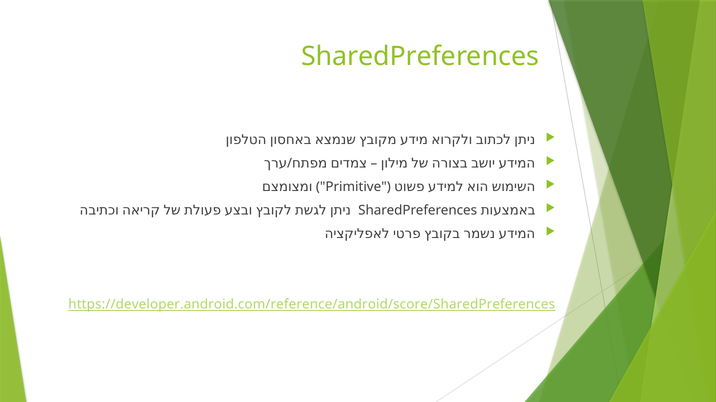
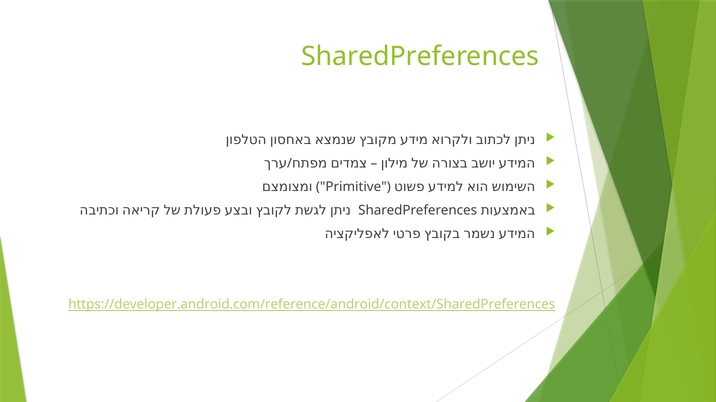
https://developer.android.com/reference/android/score/SharedPreferences: https://developer.android.com/reference/android/score/SharedPreferences -> https://developer.android.com/reference/android/context/SharedPreferences (312, 305)
